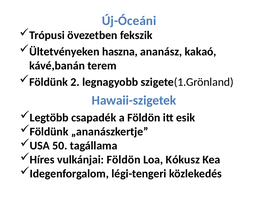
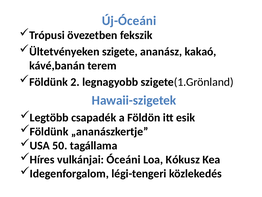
haszna: haszna -> szigete (120, 51)
vulkánjai Földön: Földön -> Óceáni (124, 159)
